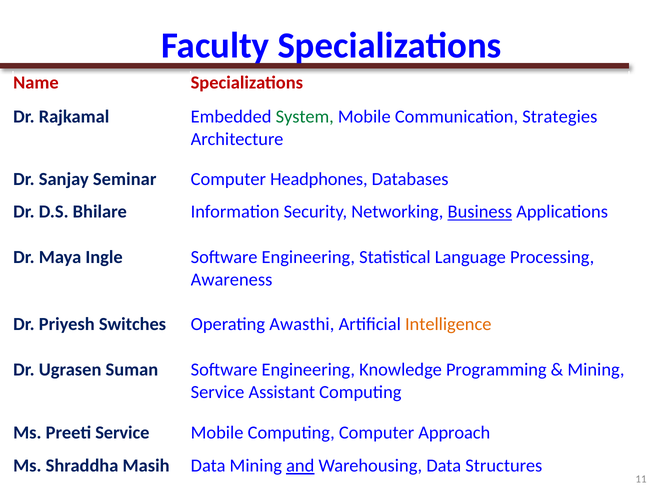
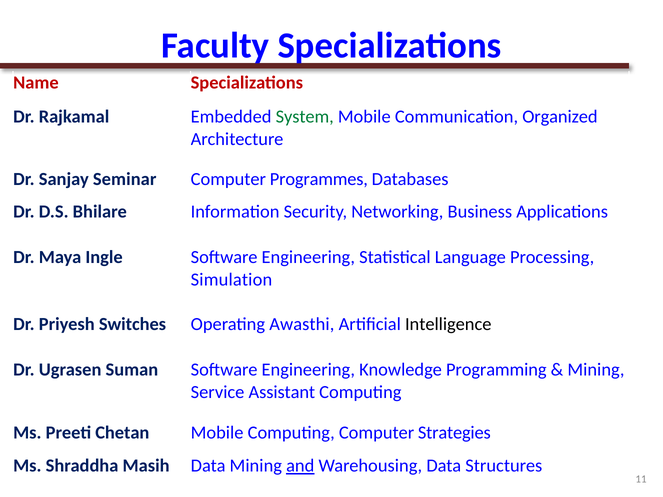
Strategies: Strategies -> Organized (560, 117)
Headphones: Headphones -> Programmes (319, 180)
Business underline: present -> none (480, 212)
Awareness: Awareness -> Simulation (231, 280)
Intelligence colour: orange -> black (448, 325)
Preeti Service: Service -> Chetan (122, 433)
Approach: Approach -> Strategies (454, 433)
